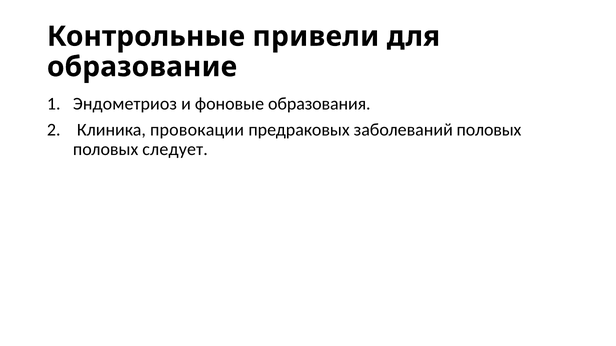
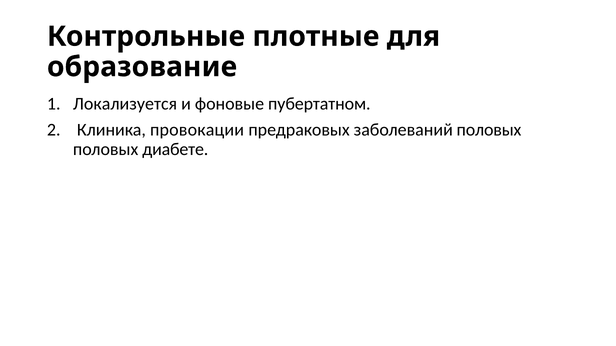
привели: привели -> плотные (316, 37)
Эндометриоз: Эндометриоз -> Локализуется (125, 104)
образования: образования -> пубертатном (319, 104)
следует: следует -> диабете (175, 149)
